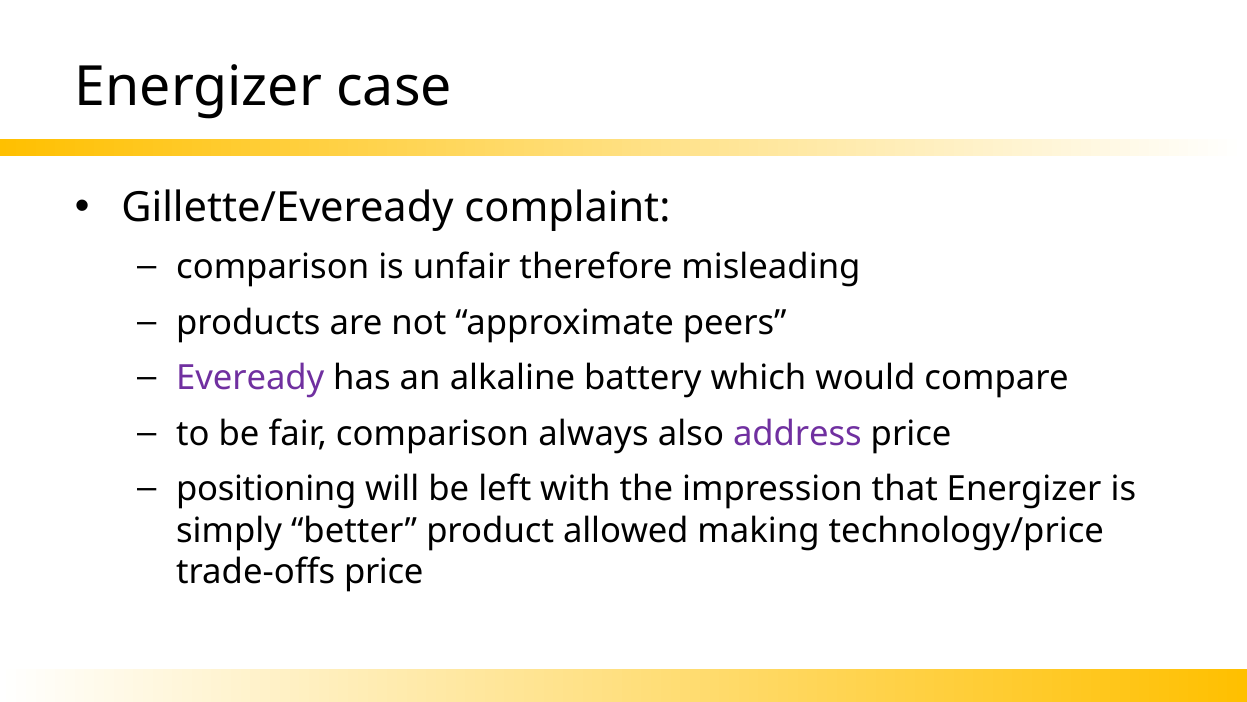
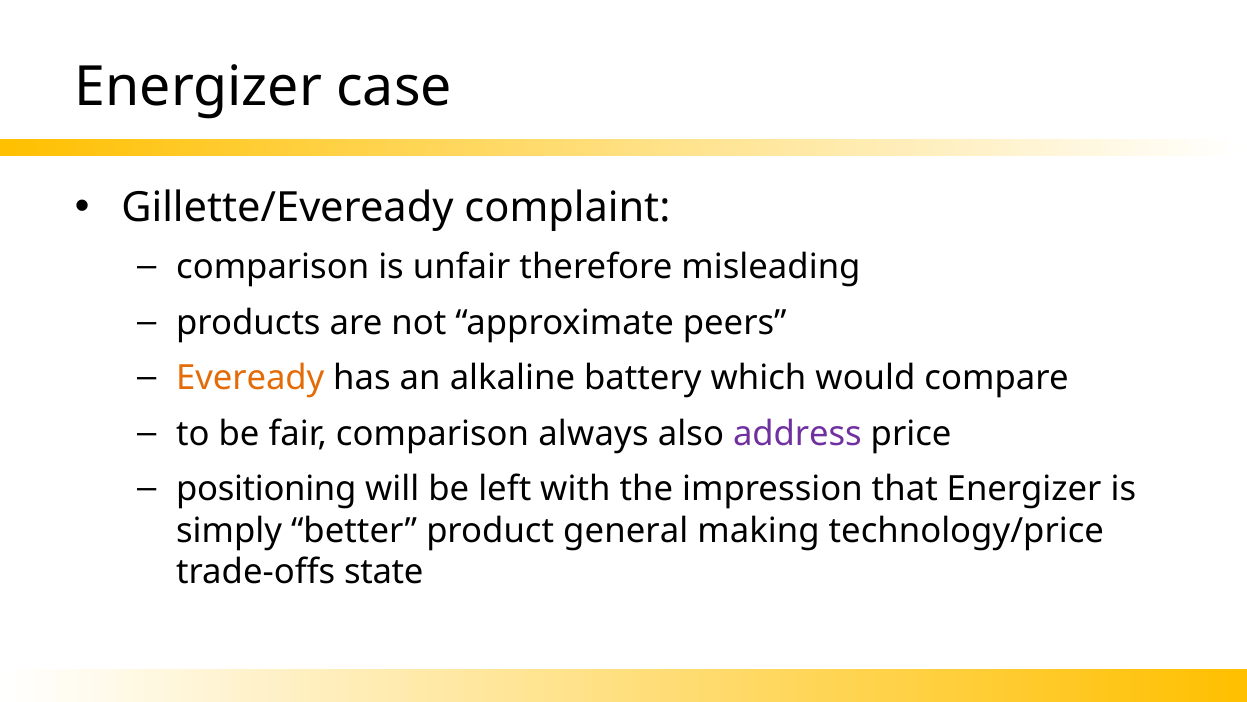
Eveready colour: purple -> orange (250, 378)
allowed: allowed -> general (626, 530)
trade-offs price: price -> state (384, 572)
